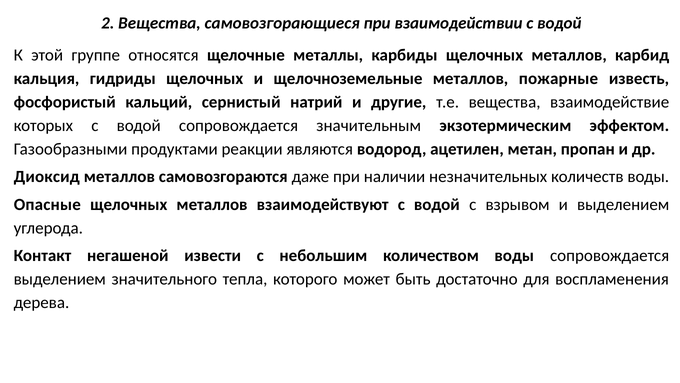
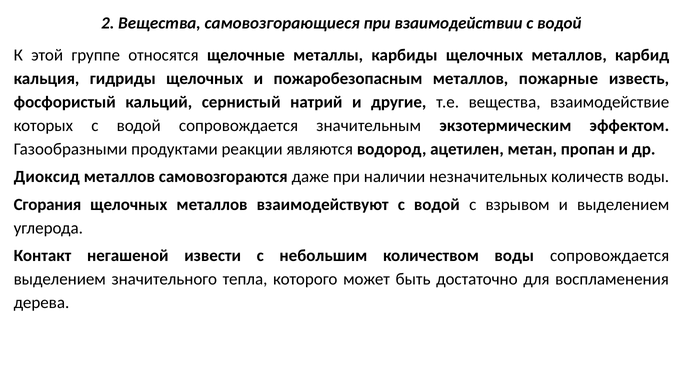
щелочноземельные: щелочноземельные -> пожаробезопасным (348, 78)
Опасные: Опасные -> Сгорания (47, 204)
